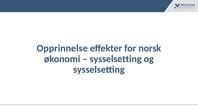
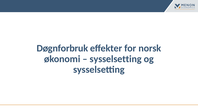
Opprinnelse: Opprinnelse -> Døgnforbruk (62, 48)
